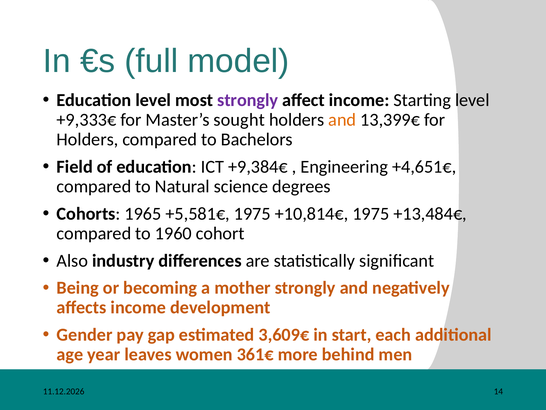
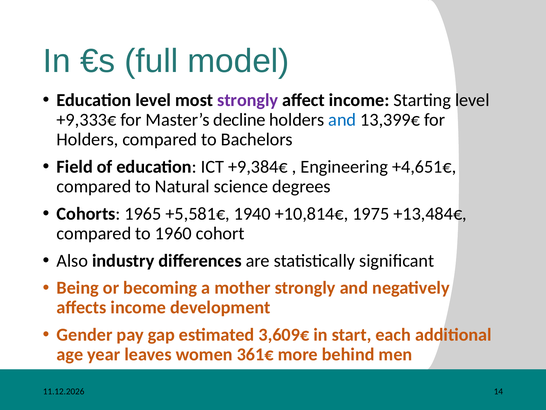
sought: sought -> decline (239, 120)
and colour: orange -> blue (342, 120)
+5,581€ 1975: 1975 -> 1940 (252, 213)
